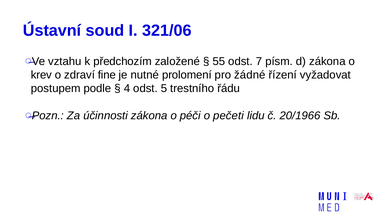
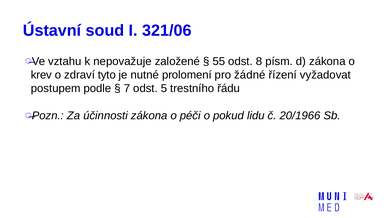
předchozím: předchozím -> nepovažuje (122, 61)
7: 7 -> 8 (259, 61)
fine: fine -> tyto (107, 75)
4: 4 -> 7 (127, 89)
pečeti: pečeti -> pokud (229, 116)
